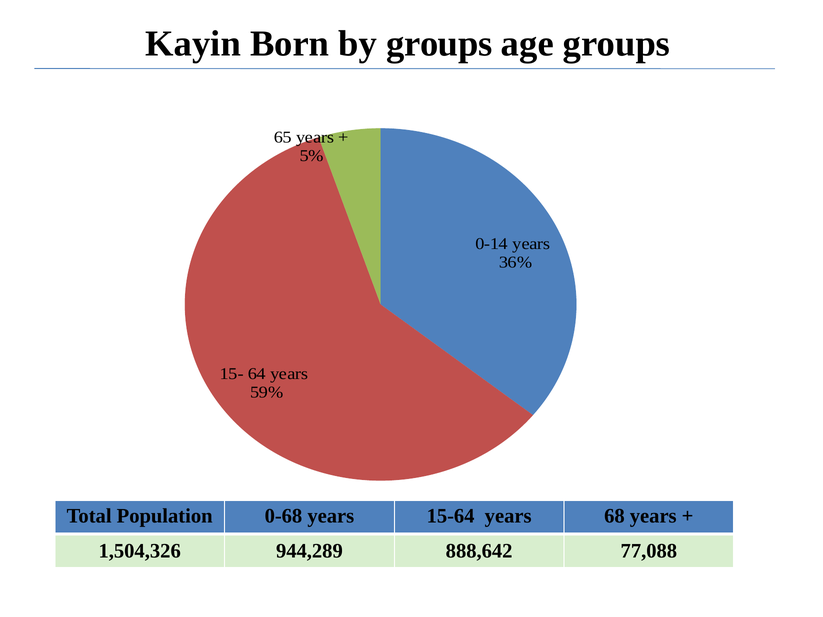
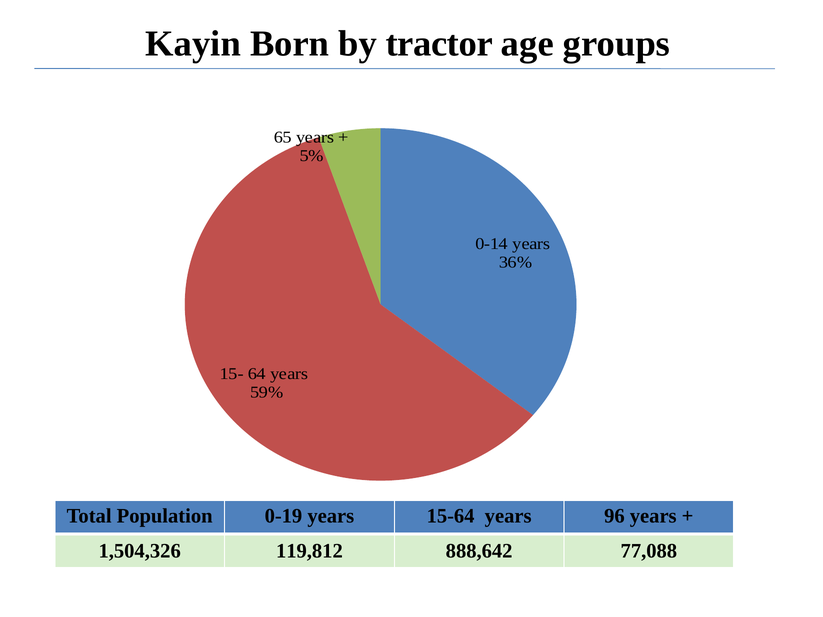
by groups: groups -> tractor (439, 44)
0-68: 0-68 -> 0-19 (283, 516)
68: 68 -> 96 (614, 516)
944,289: 944,289 -> 119,812 (309, 551)
